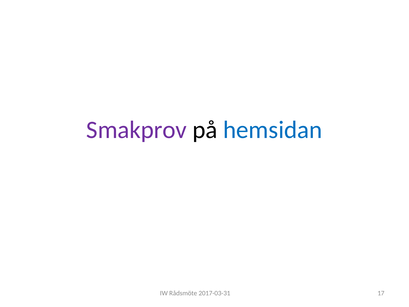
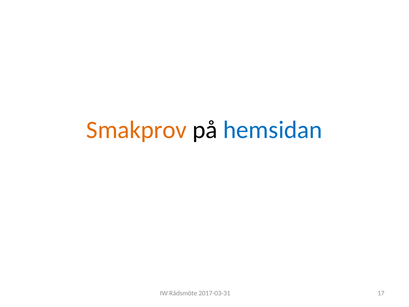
Smakprov colour: purple -> orange (137, 130)
